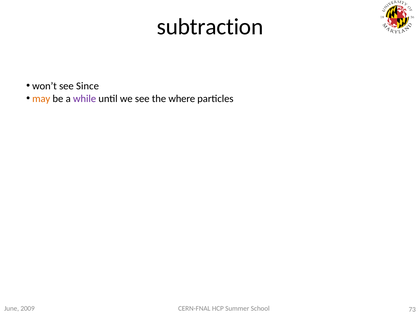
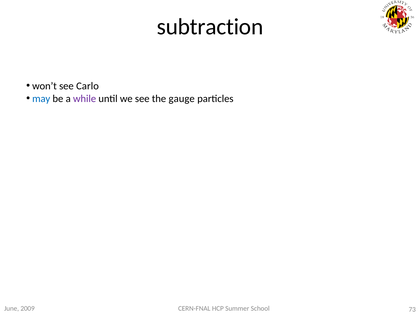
Since: Since -> Carlo (88, 86)
may colour: orange -> blue (41, 99)
where: where -> gauge (182, 99)
